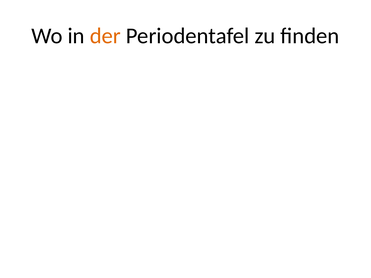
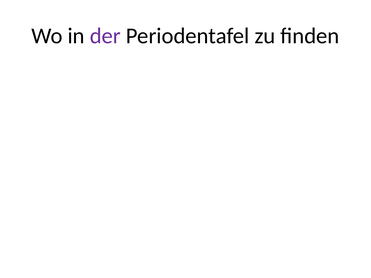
der colour: orange -> purple (105, 36)
